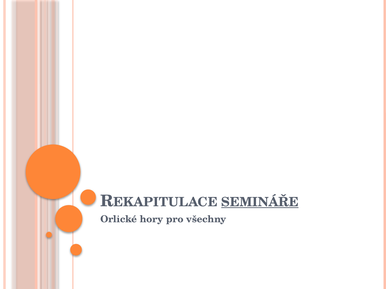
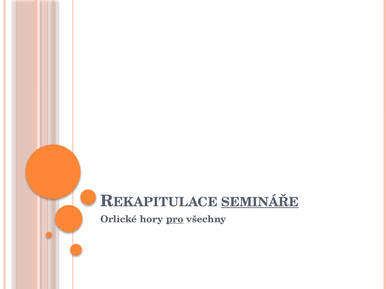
pro underline: none -> present (175, 220)
